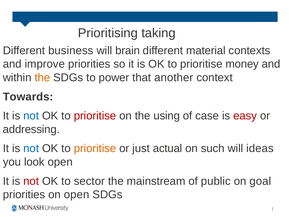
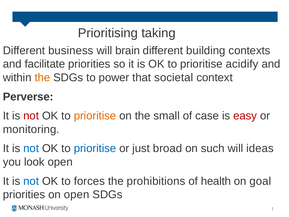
material: material -> building (206, 50)
improve: improve -> facilitate (45, 64)
money: money -> acidify (242, 64)
another: another -> societal (174, 77)
Towards: Towards -> Perverse (28, 97)
not colour: blue -> red (31, 116)
prioritise colour: red -> orange (95, 116)
using: using -> small (167, 116)
addressing: addressing -> monitoring (31, 129)
prioritise colour: orange -> blue (95, 148)
actual: actual -> broad (167, 148)
not colour: red -> blue (31, 181)
sector: sector -> forces (89, 181)
mainstream: mainstream -> prohibitions (156, 181)
public: public -> health (216, 181)
